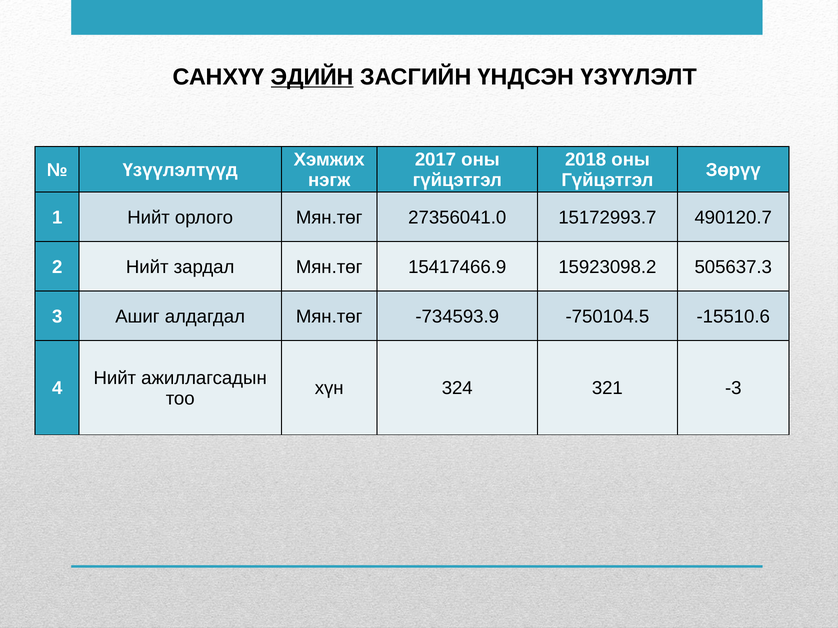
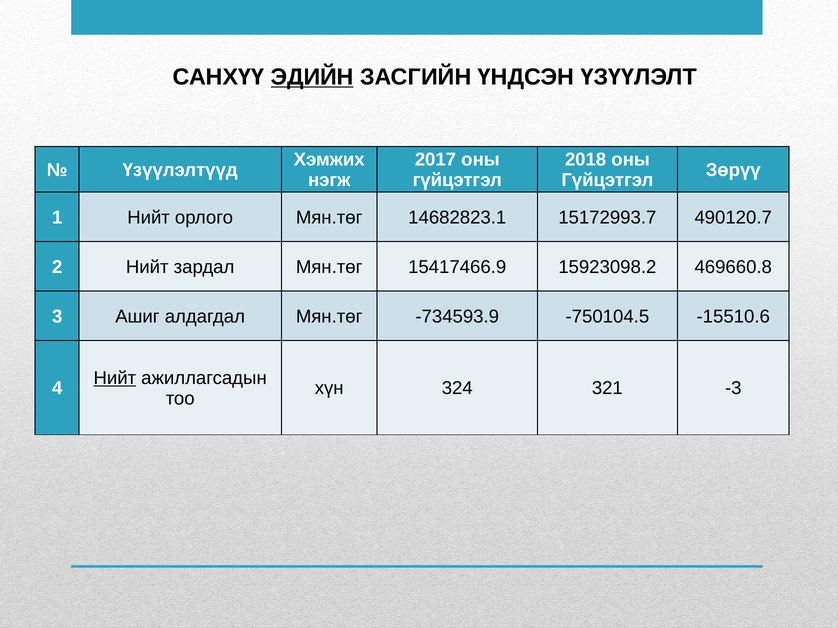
27356041.0: 27356041.0 -> 14682823.1 (457, 218)
505637.3: 505637.3 -> 469660.8 (733, 267)
Нийт underline: none -> present (115, 378)
